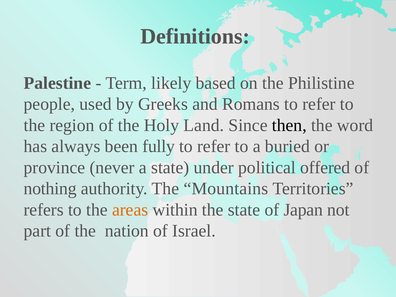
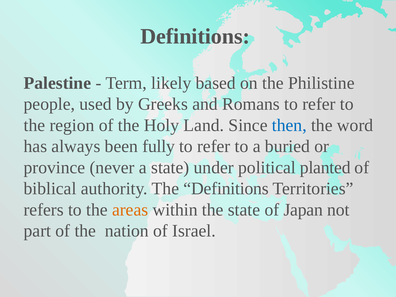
then colour: black -> blue (289, 125)
offered: offered -> planted (325, 168)
nothing: nothing -> biblical (50, 189)
The Mountains: Mountains -> Definitions (226, 189)
